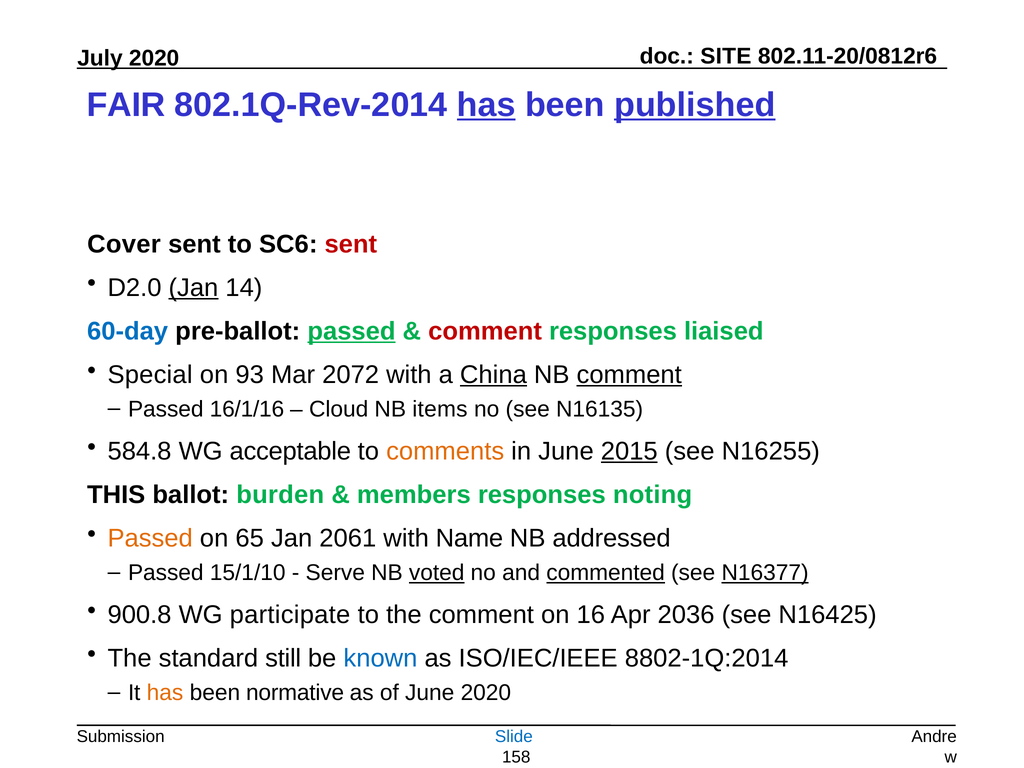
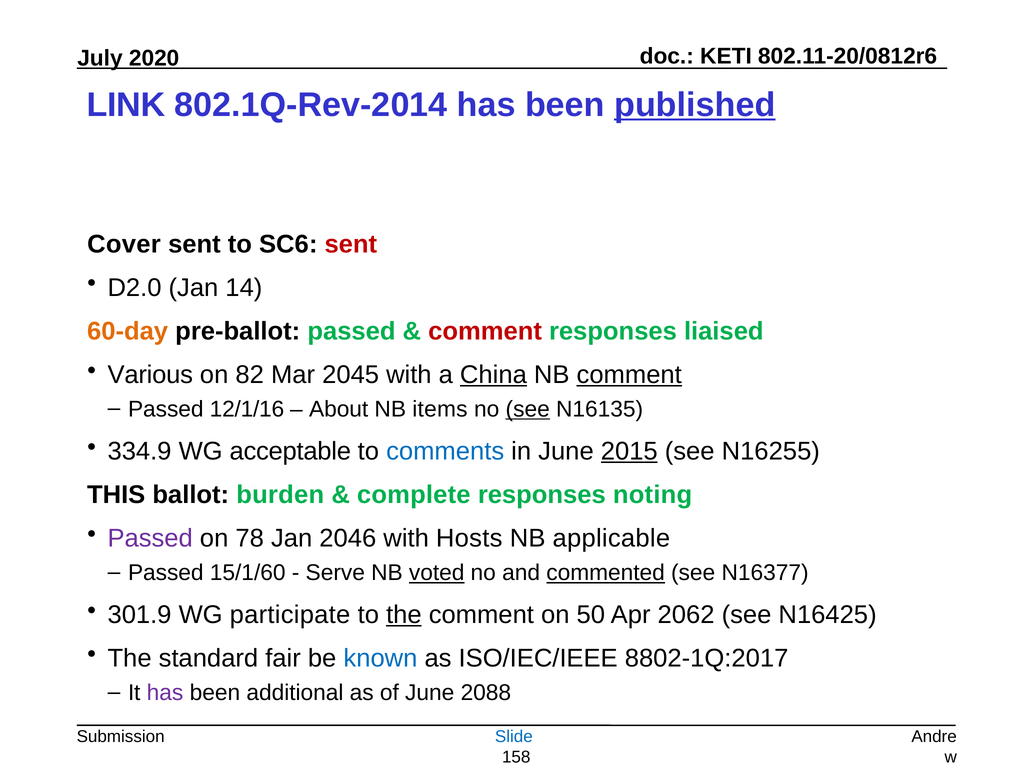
SITE: SITE -> KETI (726, 56)
FAIR: FAIR -> LINK (126, 105)
has underline: present -> none (486, 105)
Jan underline: present -> none (193, 288)
60-day colour: blue -> orange (128, 331)
passed underline: present -> none (351, 331)
Special: Special -> Various (150, 375)
93: 93 -> 82 (250, 375)
2072: 2072 -> 2045 (351, 375)
16/1/16: 16/1/16 -> 12/1/16 (247, 409)
Cloud: Cloud -> About (339, 409)
see underline: none -> present (528, 409)
584.8: 584.8 -> 334.9 (140, 451)
comments colour: orange -> blue (445, 451)
members: members -> complete (414, 495)
Passed colour: orange -> purple (150, 538)
65: 65 -> 78 (250, 538)
2061: 2061 -> 2046 (348, 538)
Name: Name -> Hosts (469, 538)
addressed: addressed -> applicable (611, 538)
15/1/10: 15/1/10 -> 15/1/60 (248, 573)
N16377 underline: present -> none (765, 573)
900.8: 900.8 -> 301.9 (140, 615)
the underline: none -> present (404, 615)
16: 16 -> 50 (591, 615)
2036: 2036 -> 2062 (686, 615)
still: still -> fair (283, 658)
8802-1Q:2014: 8802-1Q:2014 -> 8802-1Q:2017 (707, 658)
has colour: orange -> purple (165, 693)
normative: normative -> additional (295, 693)
June 2020: 2020 -> 2088 (486, 693)
